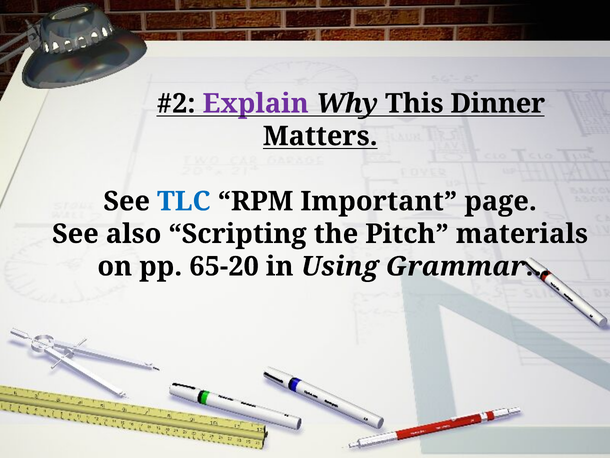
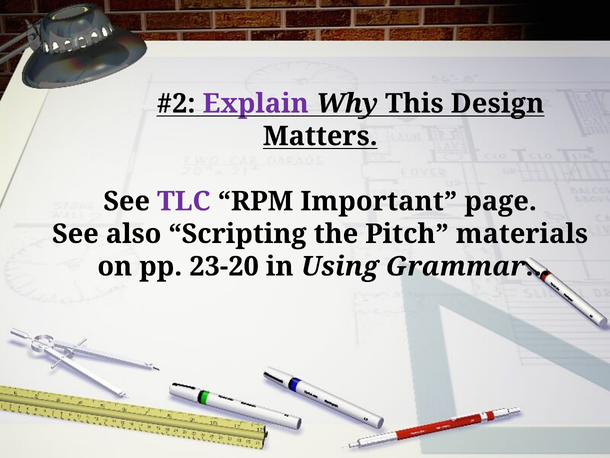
Dinner: Dinner -> Design (498, 104)
TLC colour: blue -> purple (184, 201)
65-20: 65-20 -> 23-20 (224, 266)
